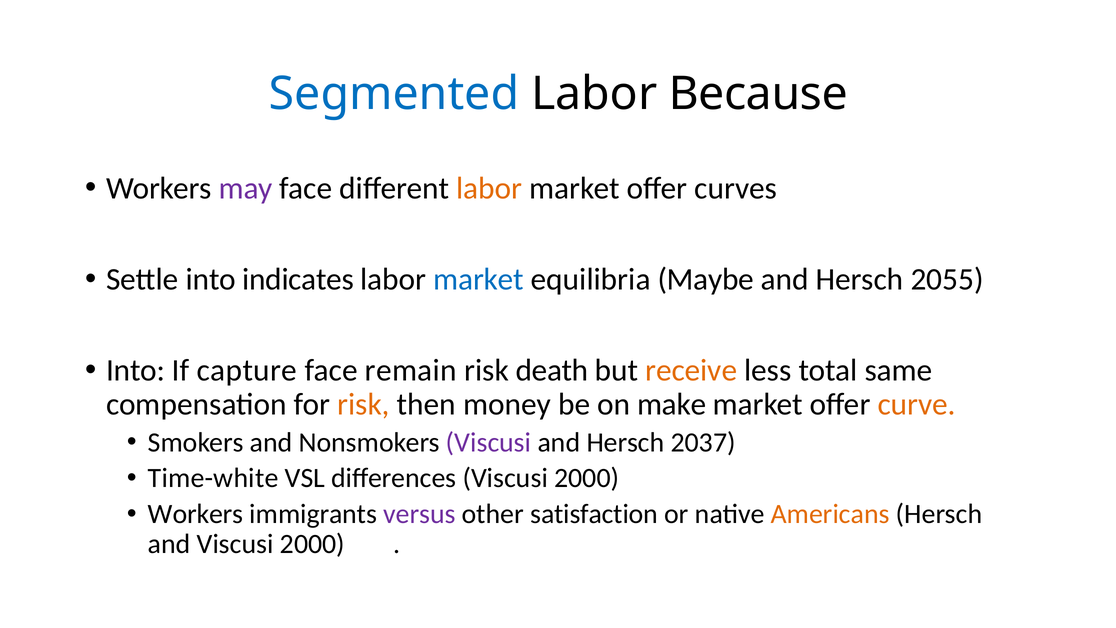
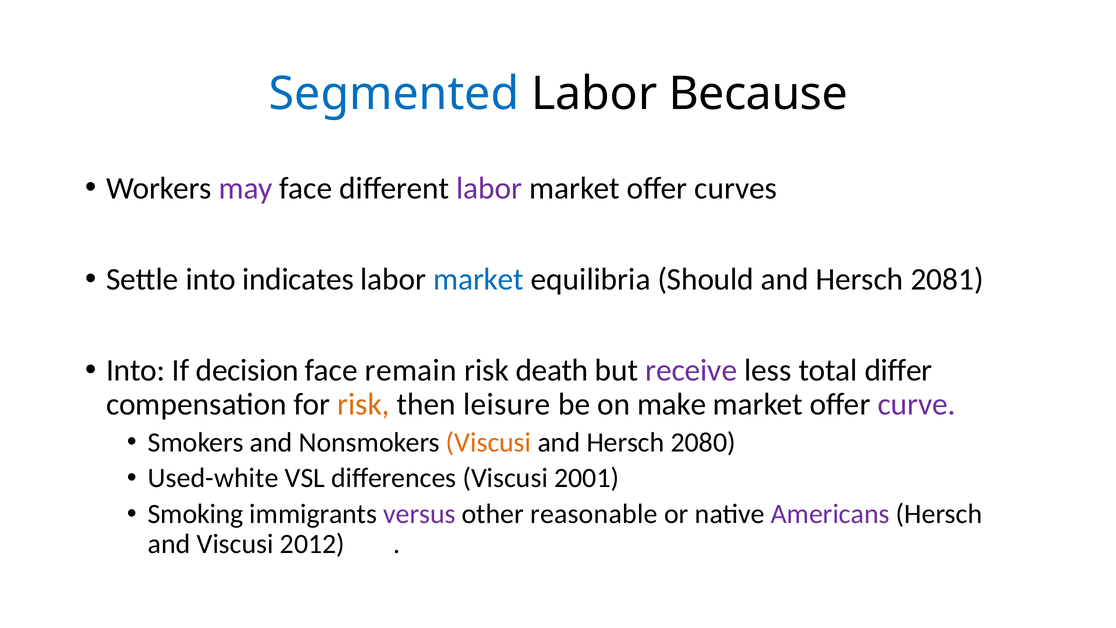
labor colour: orange -> purple (489, 188)
Maybe: Maybe -> Should (706, 279)
2055: 2055 -> 2081 (947, 279)
capture: capture -> decision (247, 370)
receive colour: orange -> purple (691, 370)
same: same -> differ (898, 370)
money: money -> leisure (507, 404)
curve colour: orange -> purple (917, 404)
Viscusi colour: purple -> orange (489, 442)
2037: 2037 -> 2080 (703, 442)
Time-white: Time-white -> Used-white (213, 478)
differences Viscusi 2000: 2000 -> 2001 (587, 478)
Workers: Workers -> Smoking (196, 514)
satisfaction: satisfaction -> reasonable (594, 514)
Americans colour: orange -> purple (830, 514)
and Viscusi 2000: 2000 -> 2012 (312, 544)
